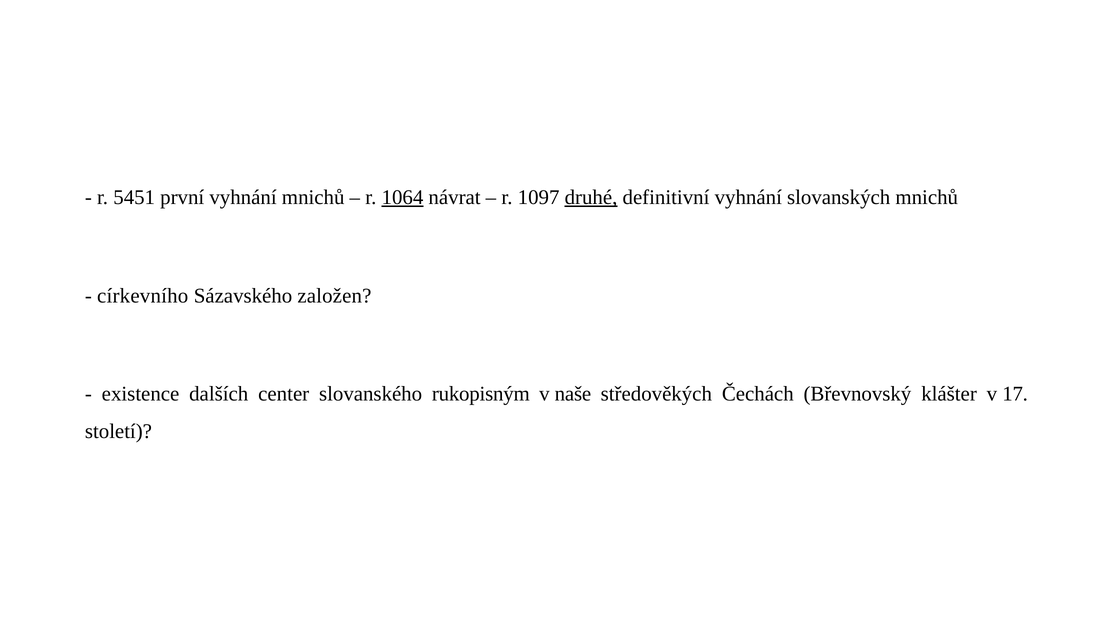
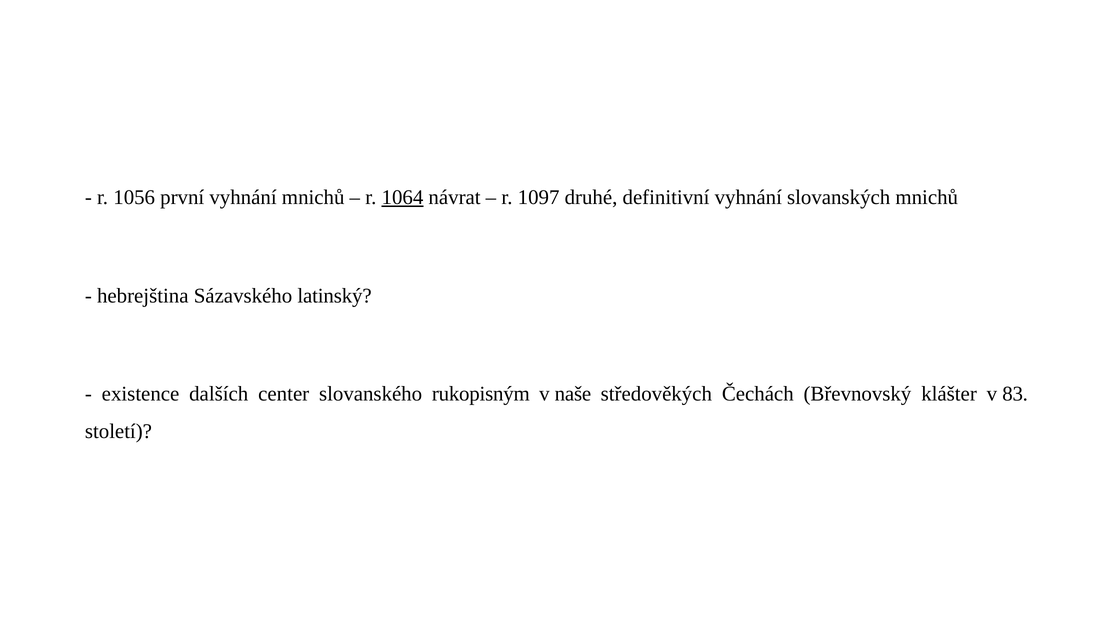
5451: 5451 -> 1056 (134, 198)
druhé underline: present -> none (591, 198)
církevního: církevního -> hebrejština (143, 296)
založen: založen -> latinský (335, 296)
17: 17 -> 83 (1015, 394)
